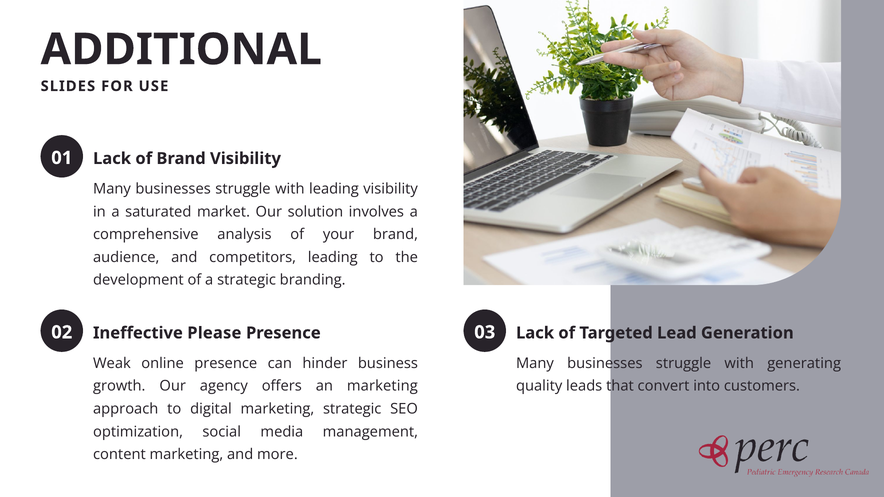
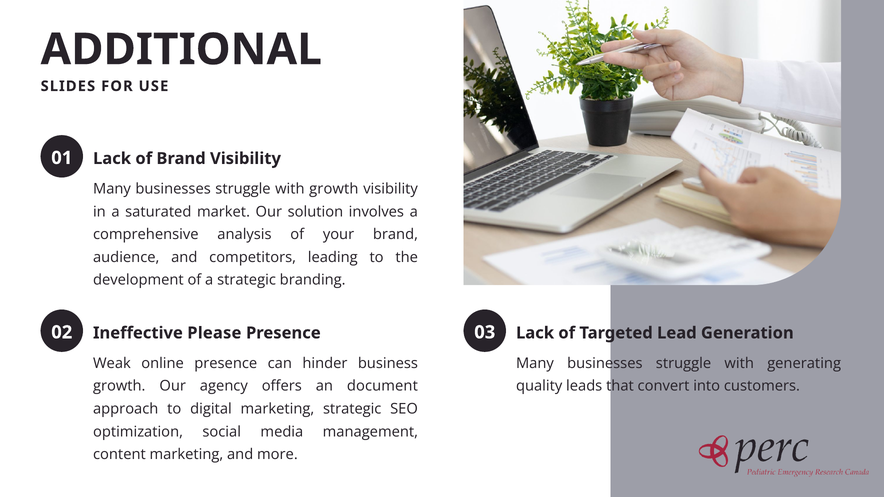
with leading: leading -> growth (334, 189)
an marketing: marketing -> document (382, 386)
